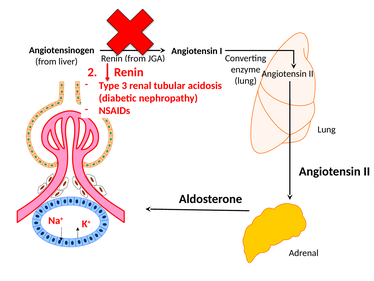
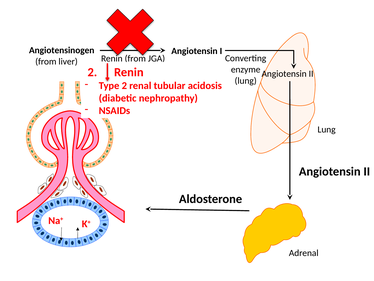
Type 3: 3 -> 2 (124, 86)
